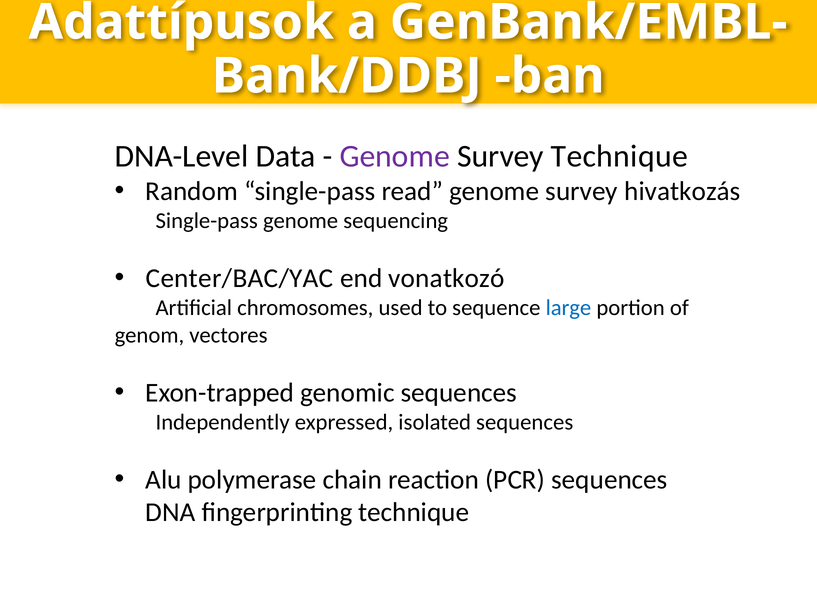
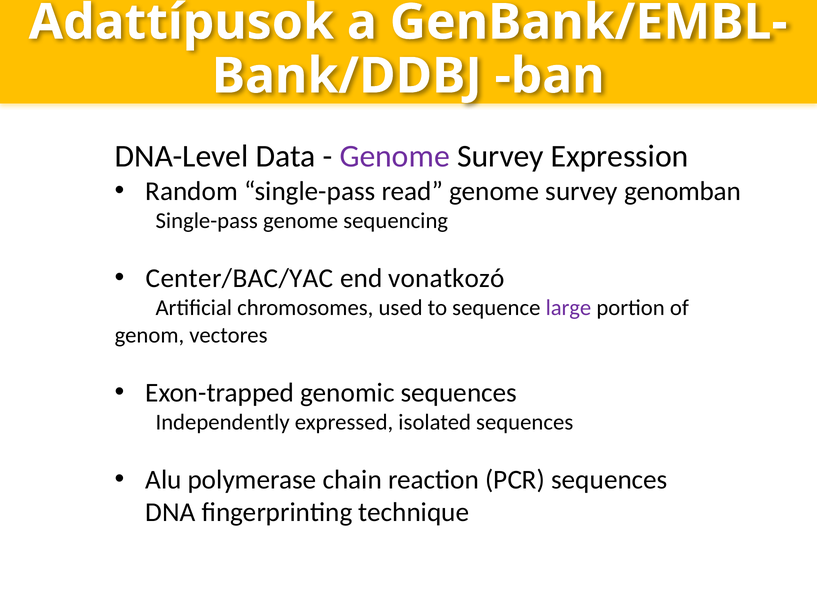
Survey Technique: Technique -> Expression (620, 156)
hivatkozás: hivatkozás -> genomban (683, 191)
large colour: blue -> purple (568, 308)
